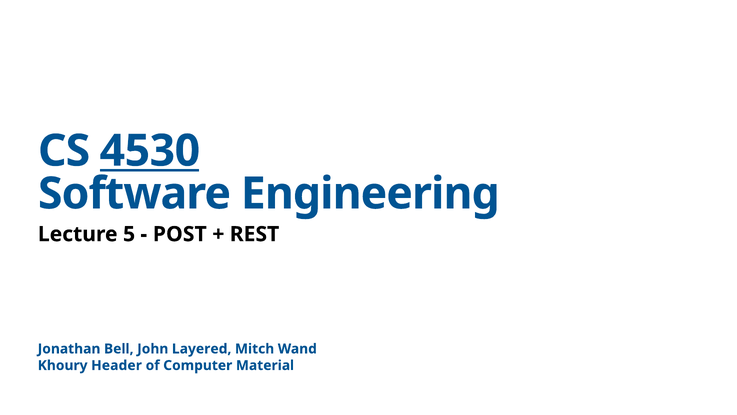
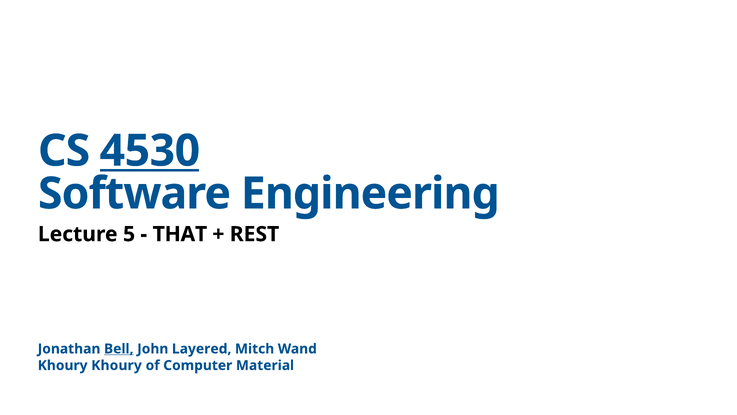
POST: POST -> THAT (180, 234)
Bell underline: none -> present (119, 348)
Khoury Header: Header -> Khoury (116, 365)
